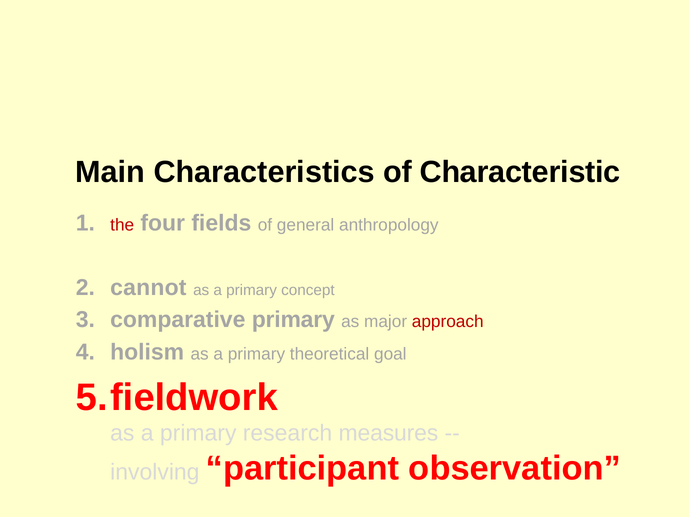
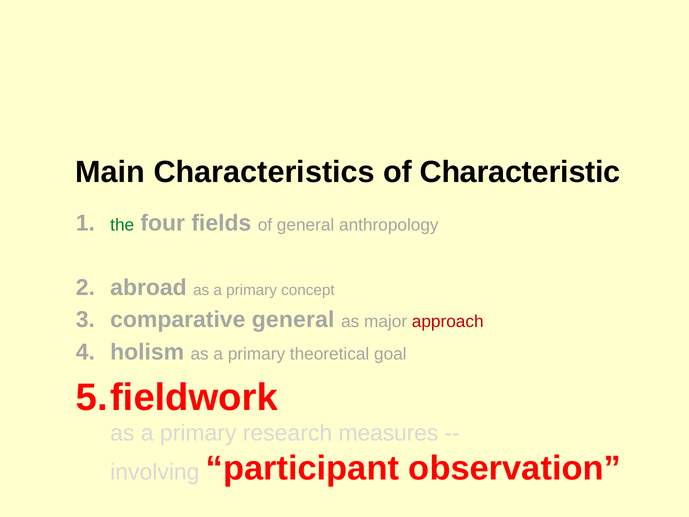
the colour: red -> green (122, 225)
cannot: cannot -> abroad (148, 288)
comparative primary: primary -> general (293, 320)
